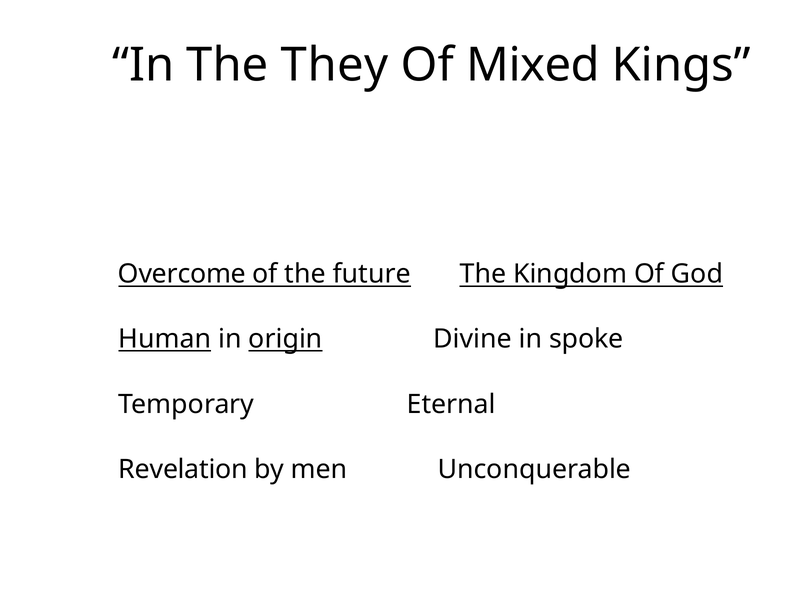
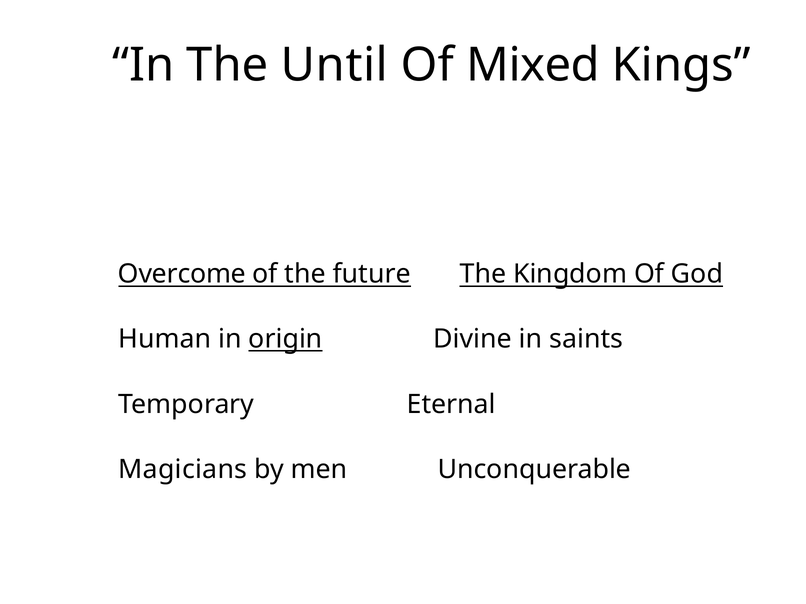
They: They -> Until (334, 65)
Human underline: present -> none (165, 339)
spoke: spoke -> saints (586, 339)
Revelation: Revelation -> Magicians (183, 470)
